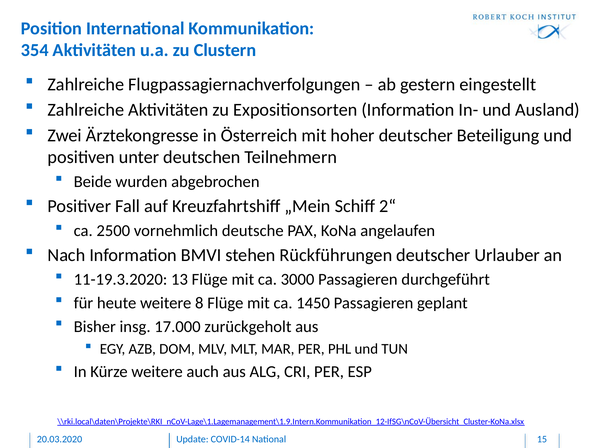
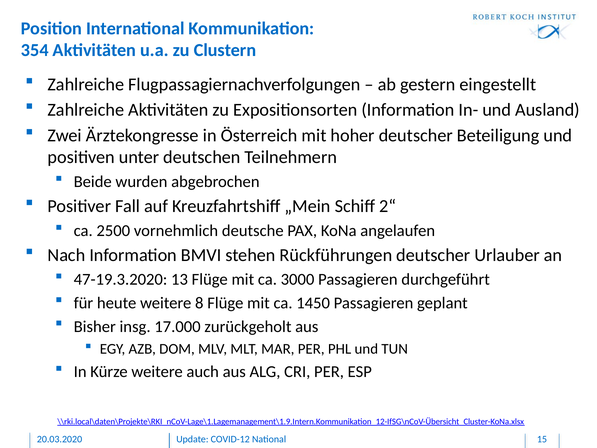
11-19.3.2020: 11-19.3.2020 -> 47-19.3.2020 (121, 279)
COVID-14: COVID-14 -> COVID-12 (230, 439)
